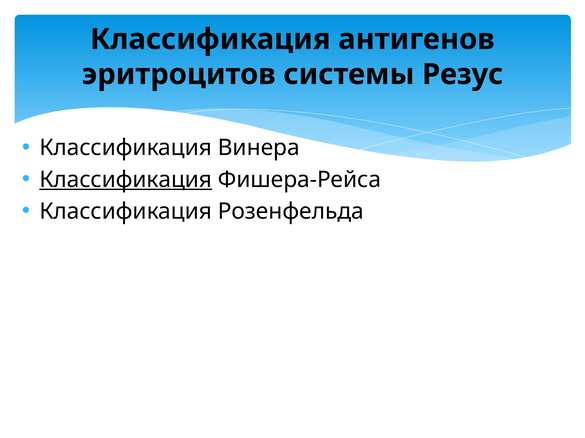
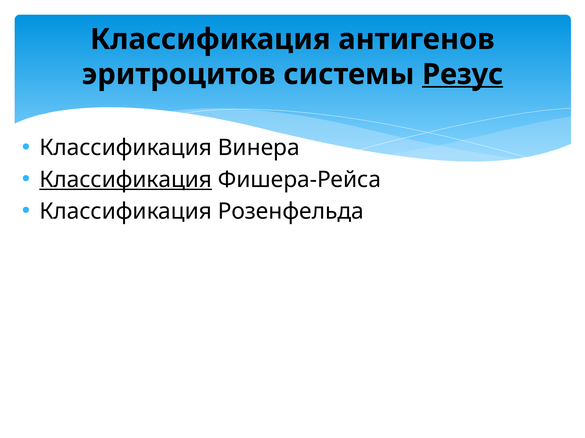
Резус underline: none -> present (463, 75)
